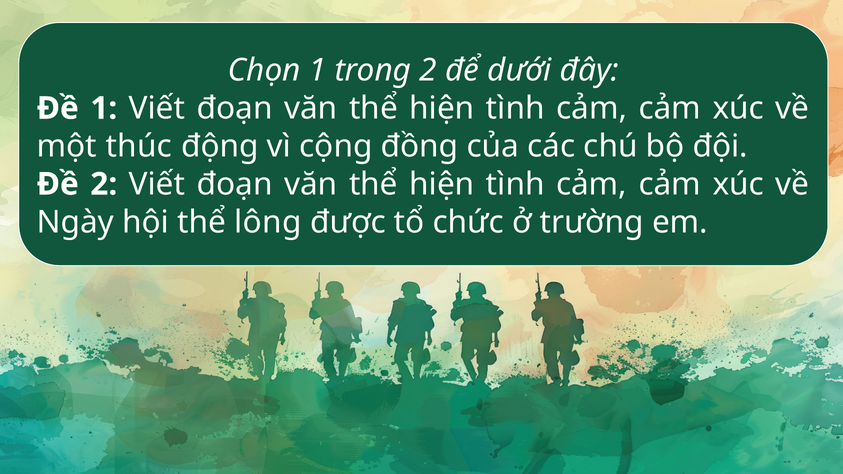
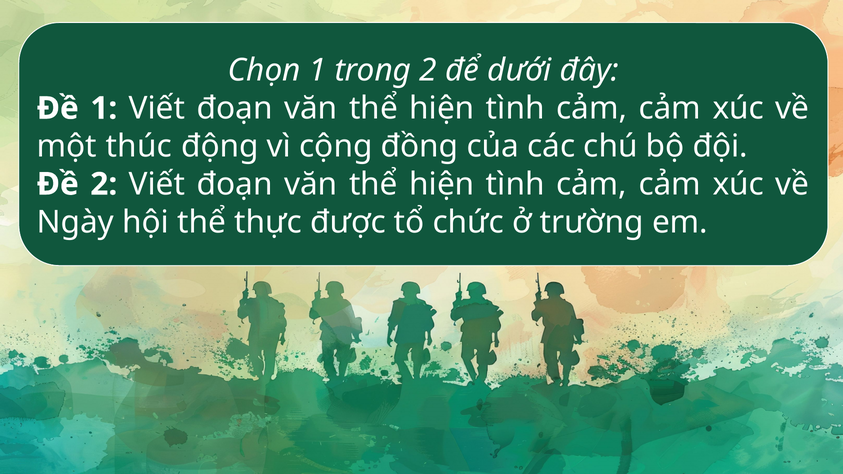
lông: lông -> thực (268, 222)
